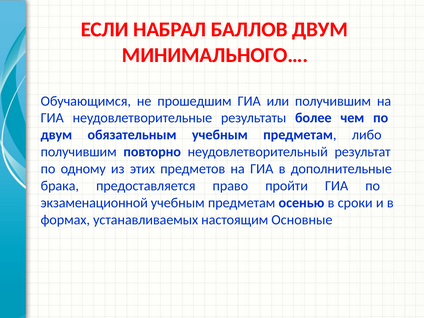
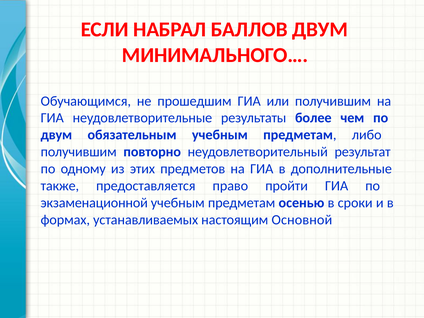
брака: брака -> также (60, 186)
Основные: Основные -> Основной (302, 220)
